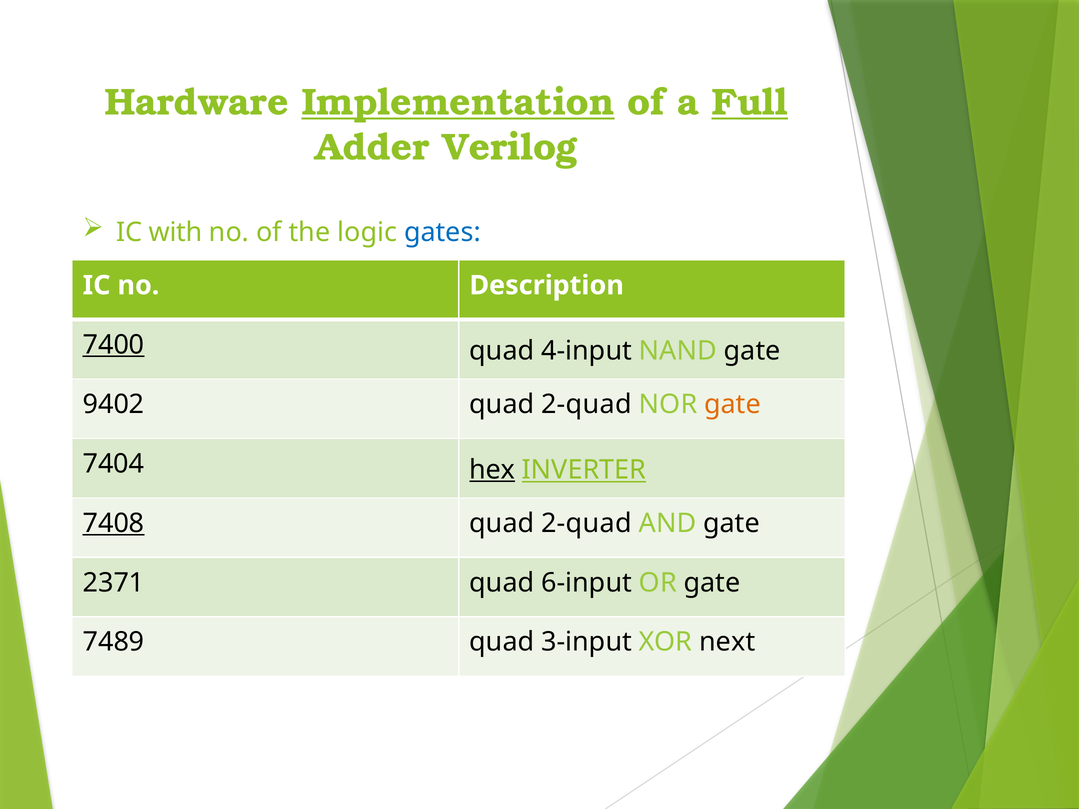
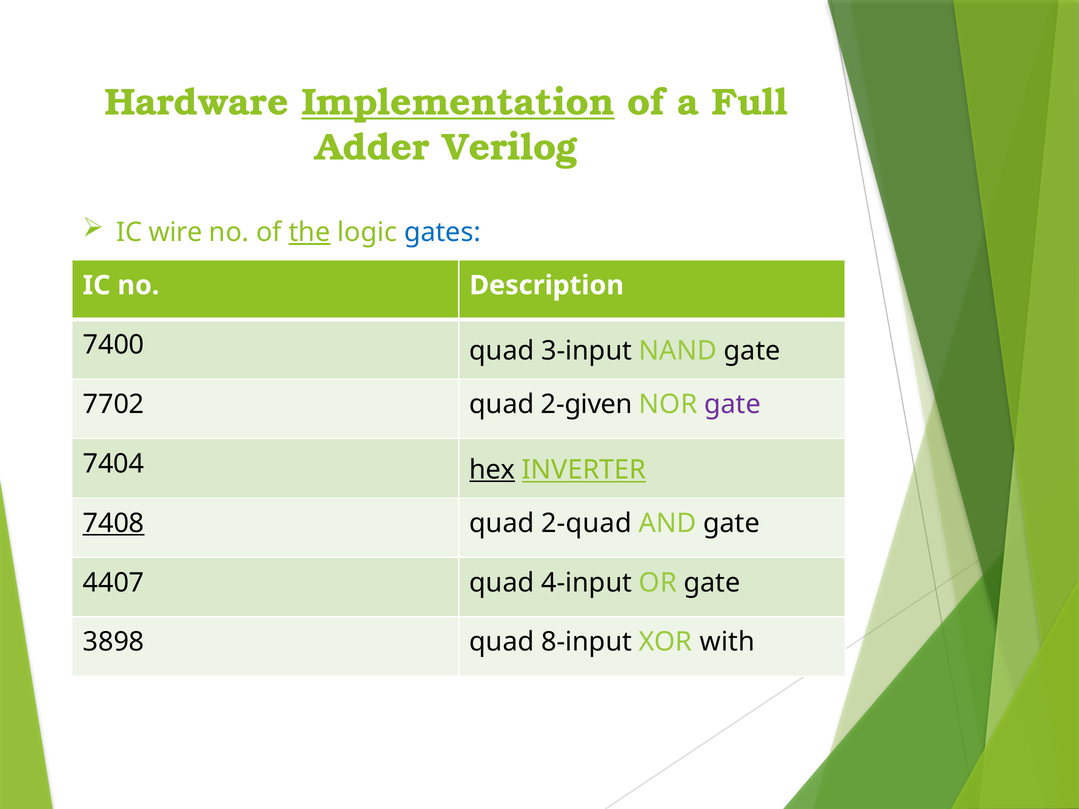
Full underline: present -> none (750, 102)
with: with -> wire (176, 233)
the underline: none -> present (310, 233)
7400 underline: present -> none (114, 345)
4-input: 4-input -> 3-input (587, 351)
9402: 9402 -> 7702 (114, 404)
2-quad: 2-quad -> 2-given (587, 404)
gate colour: orange -> purple (733, 404)
2371: 2371 -> 4407 (114, 583)
6-input: 6-input -> 4-input (587, 583)
7489: 7489 -> 3898 (114, 642)
3-input: 3-input -> 8-input (587, 642)
next: next -> with (727, 642)
